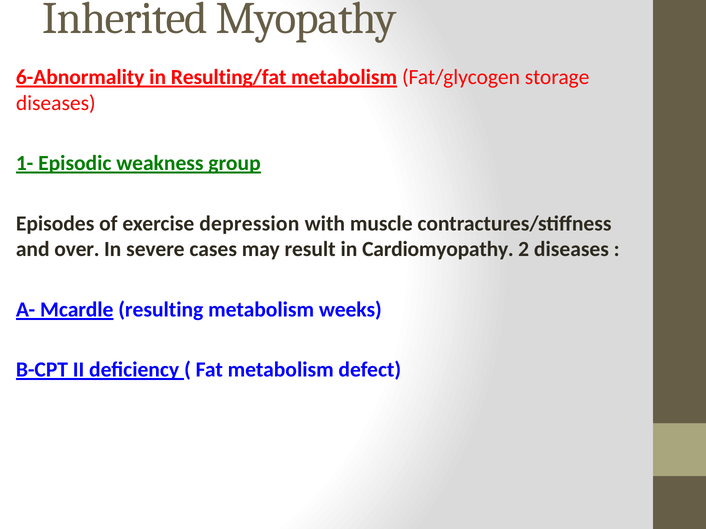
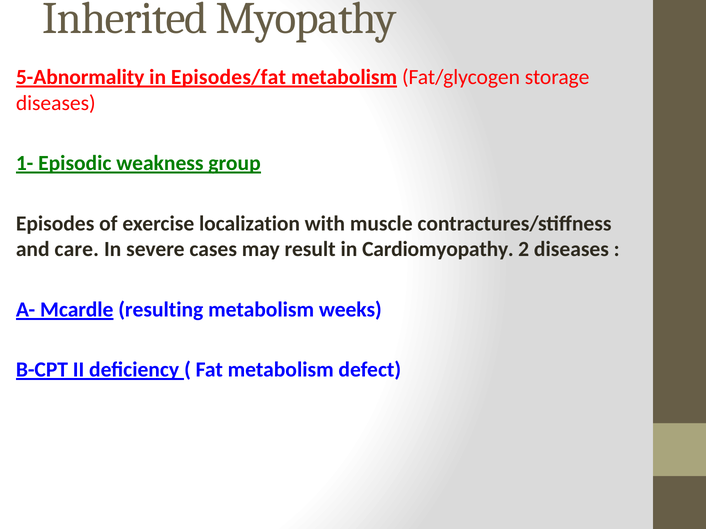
6-Abnormality: 6-Abnormality -> 5-Abnormality (80, 77)
Resulting/fat: Resulting/fat -> Episodes/fat (228, 77)
depression: depression -> localization (250, 224)
over: over -> care (77, 250)
